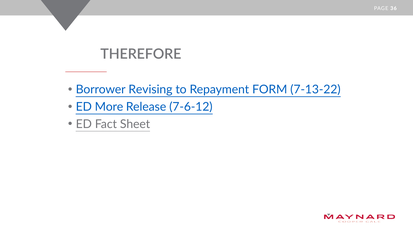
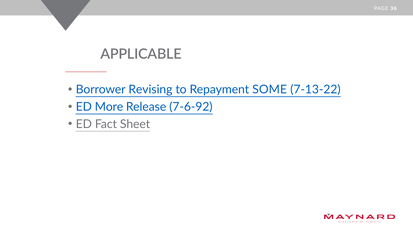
THEREFORE: THEREFORE -> APPLICABLE (141, 54)
FORM: FORM -> SOME (270, 90)
7-6-12: 7-6-12 -> 7-6-92 (191, 107)
